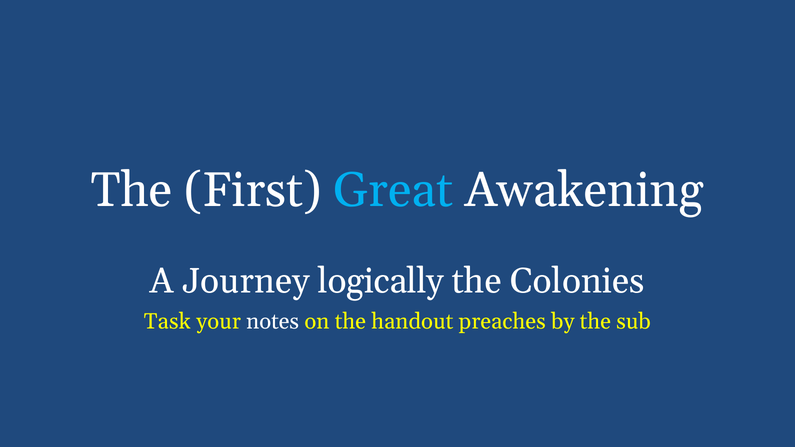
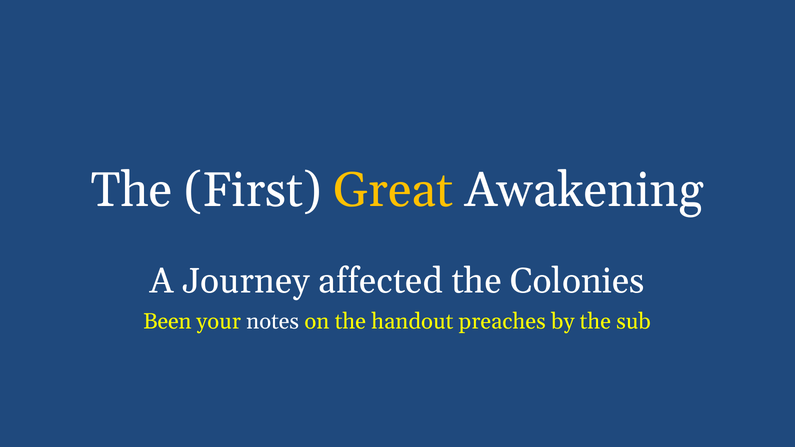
Great colour: light blue -> yellow (393, 190)
logically: logically -> affected (381, 281)
Task: Task -> Been (167, 322)
